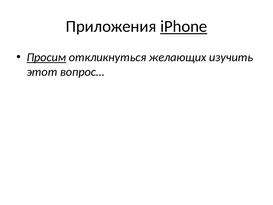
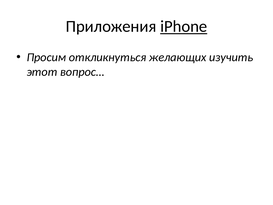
Просим underline: present -> none (46, 57)
